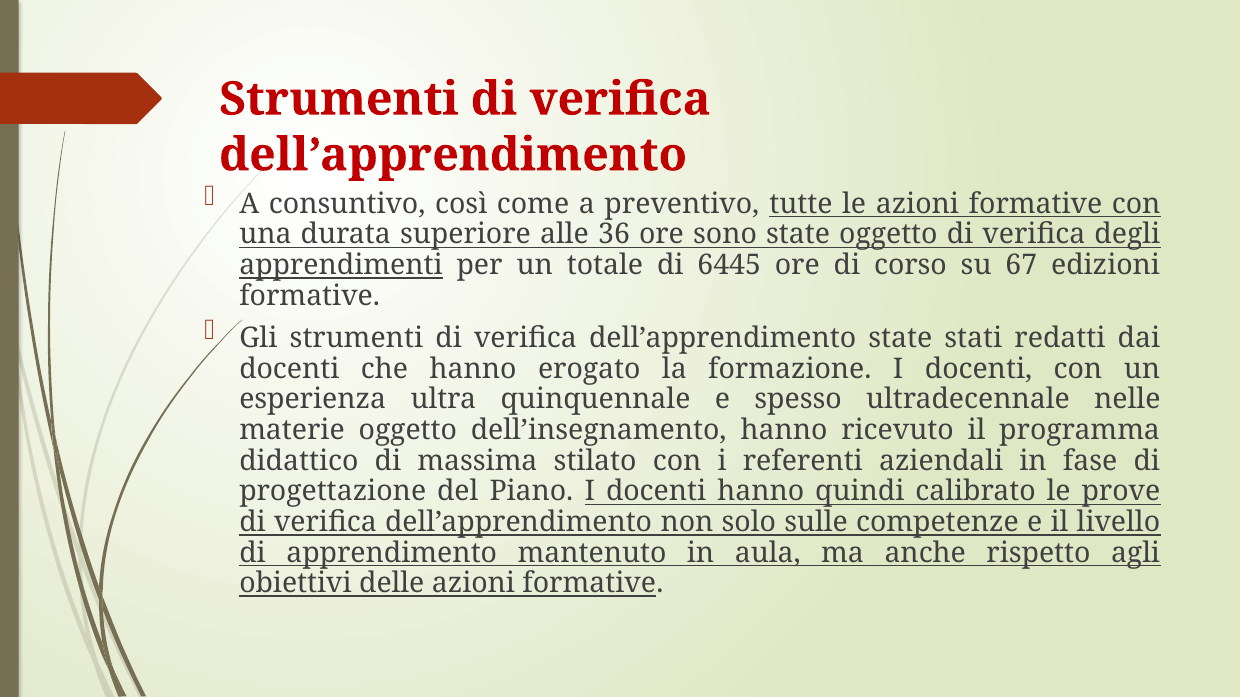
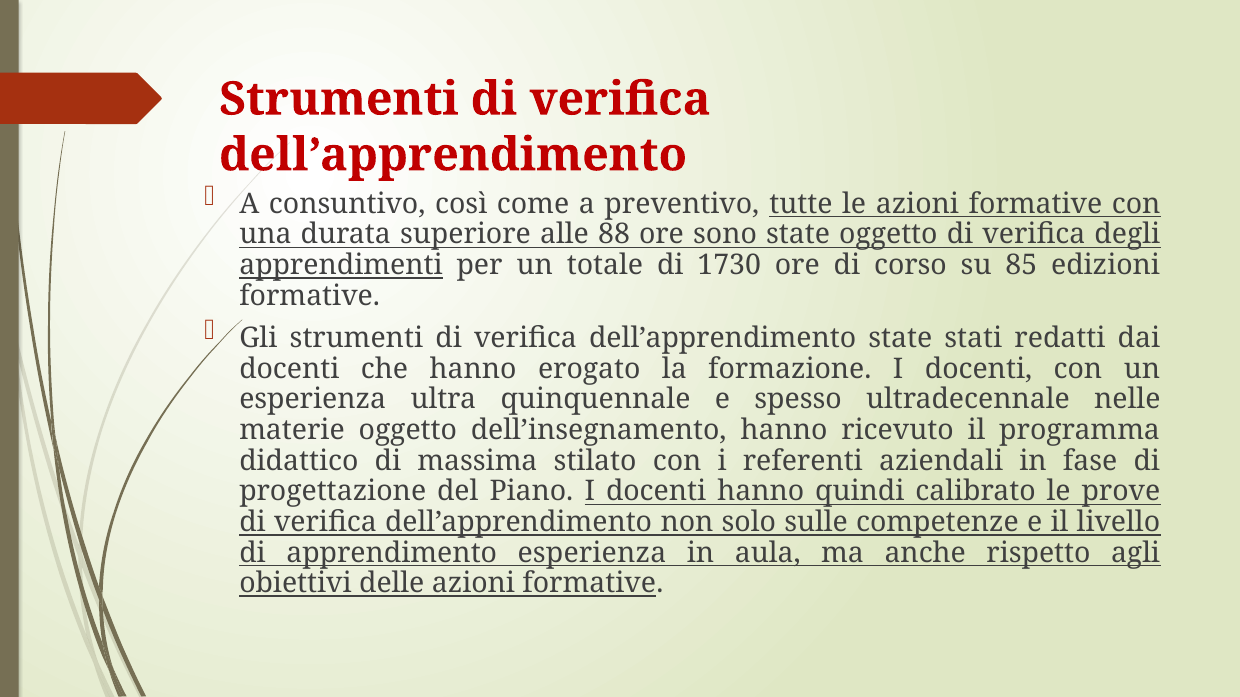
36: 36 -> 88 (614, 235)
6445: 6445 -> 1730 (729, 265)
67: 67 -> 85 (1021, 265)
apprendimento mantenuto: mantenuto -> esperienza (592, 553)
